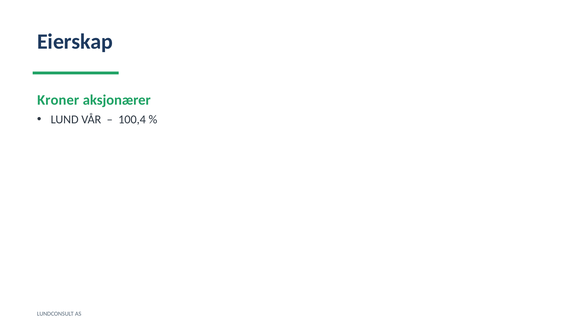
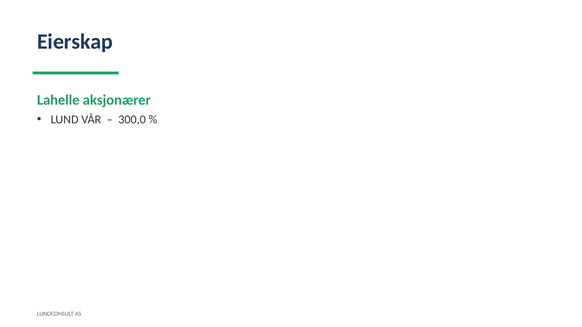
Kroner: Kroner -> Lahelle (58, 100)
100,4: 100,4 -> 300,0 (132, 120)
